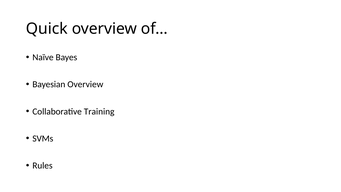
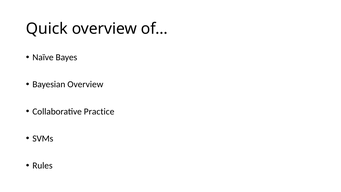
Training: Training -> Practice (99, 111)
